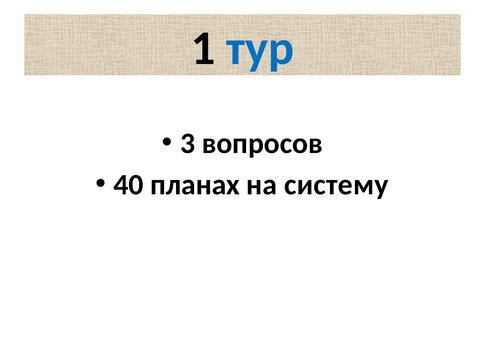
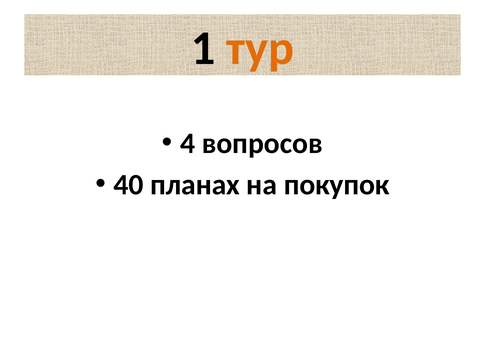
тур colour: blue -> orange (260, 48)
3: 3 -> 4 (188, 144)
систему: систему -> покупок (337, 185)
